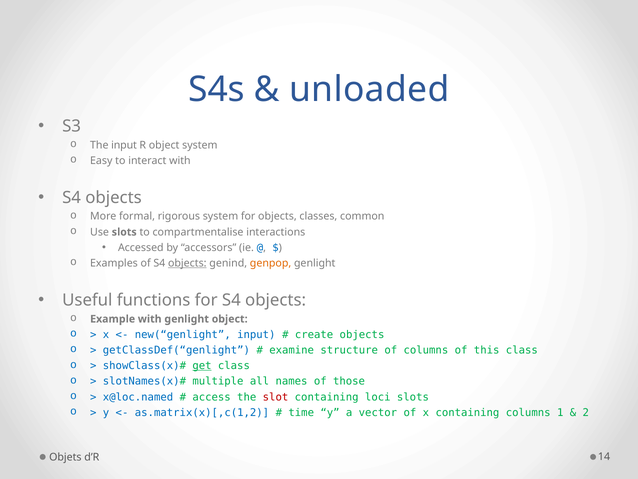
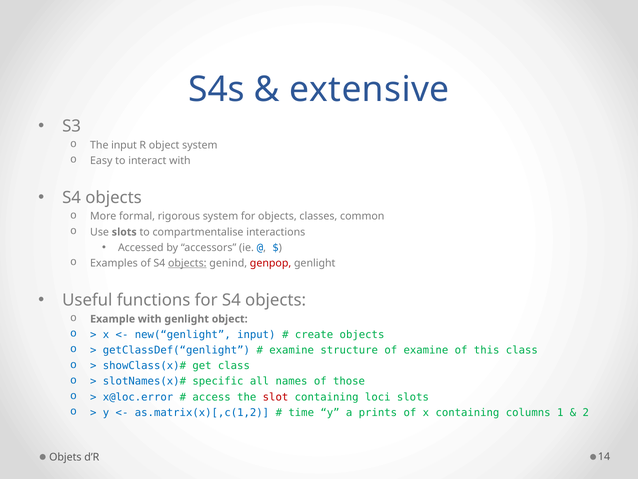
unloaded: unloaded -> extensive (369, 90)
genpop colour: orange -> red (271, 263)
of columns: columns -> examine (426, 350)
get underline: present -> none (202, 365)
multiple: multiple -> specific (218, 381)
x@loc.named: x@loc.named -> x@loc.error (138, 397)
vector: vector -> prints (378, 412)
